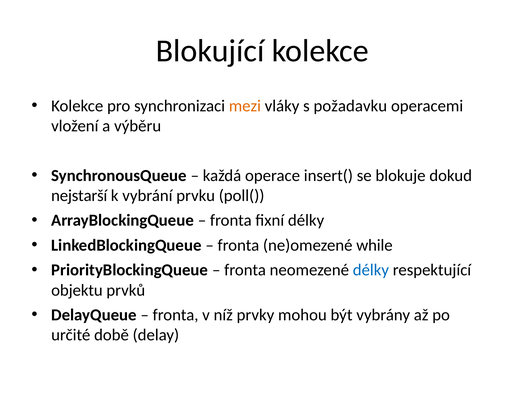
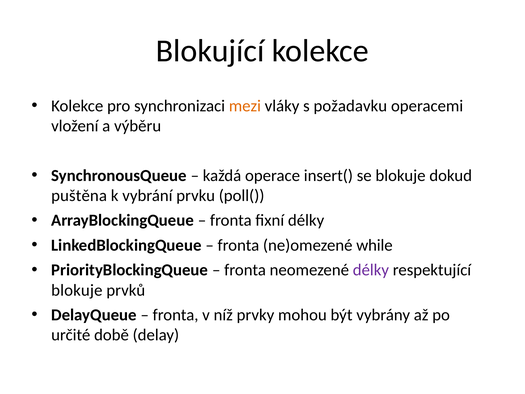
nejstarší: nejstarší -> puštěna (79, 196)
délky colour: blue -> purple (371, 270)
objektu: objektu -> blokuje (77, 290)
